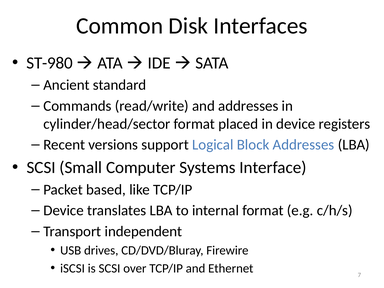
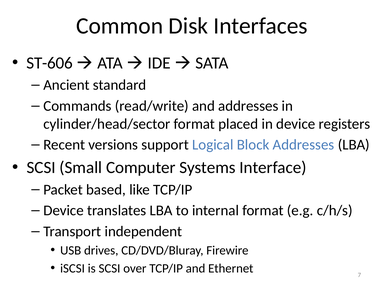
ST-980: ST-980 -> ST-606 (50, 63)
